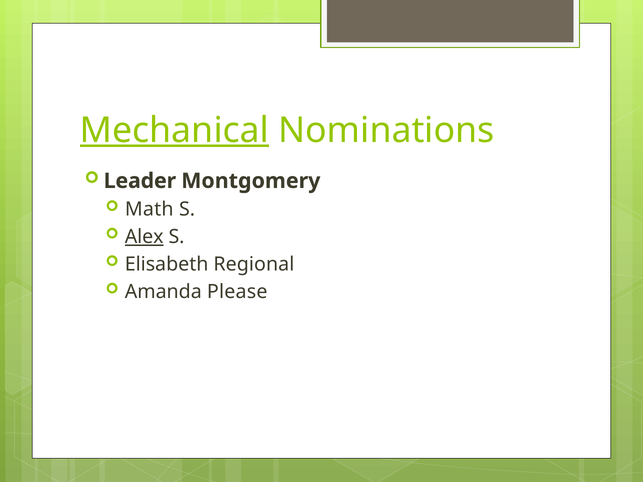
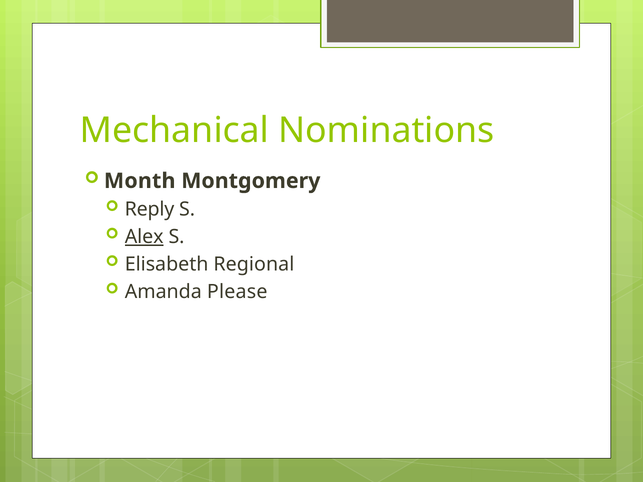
Mechanical underline: present -> none (174, 130)
Leader: Leader -> Month (140, 181)
Math: Math -> Reply (150, 209)
